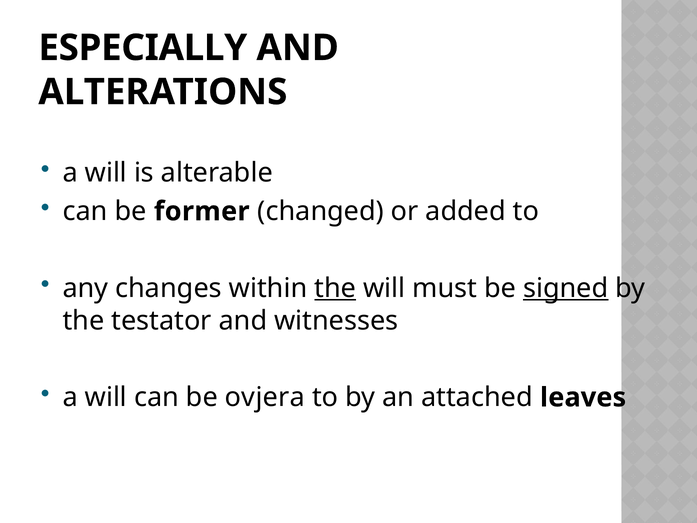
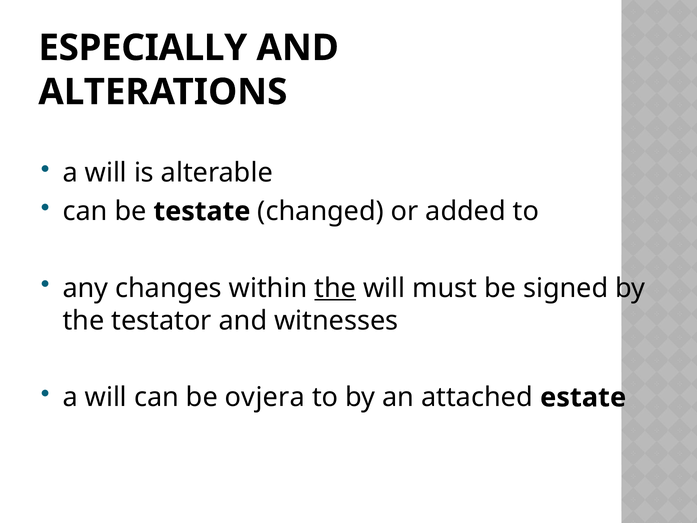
former: former -> testate (202, 211)
signed underline: present -> none (566, 288)
leaves: leaves -> estate (583, 397)
